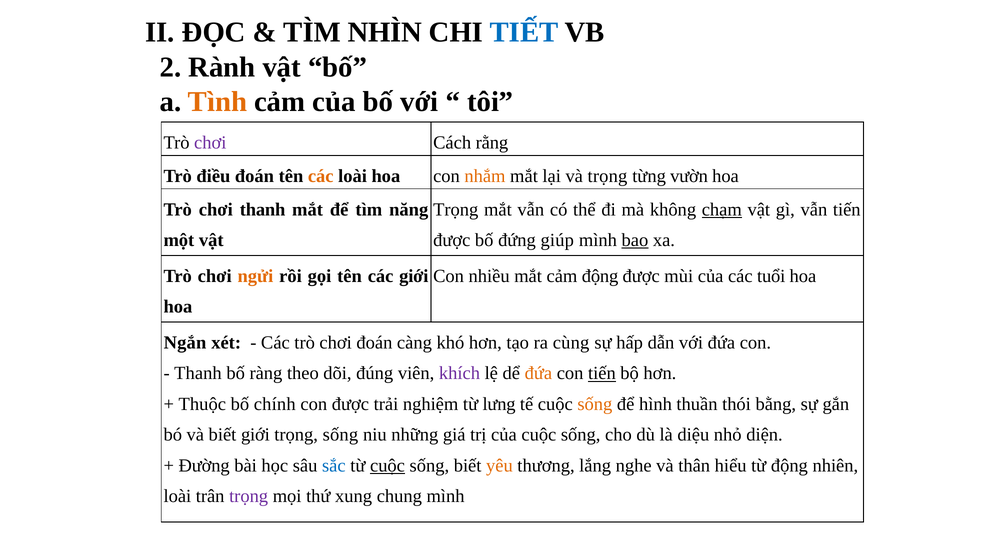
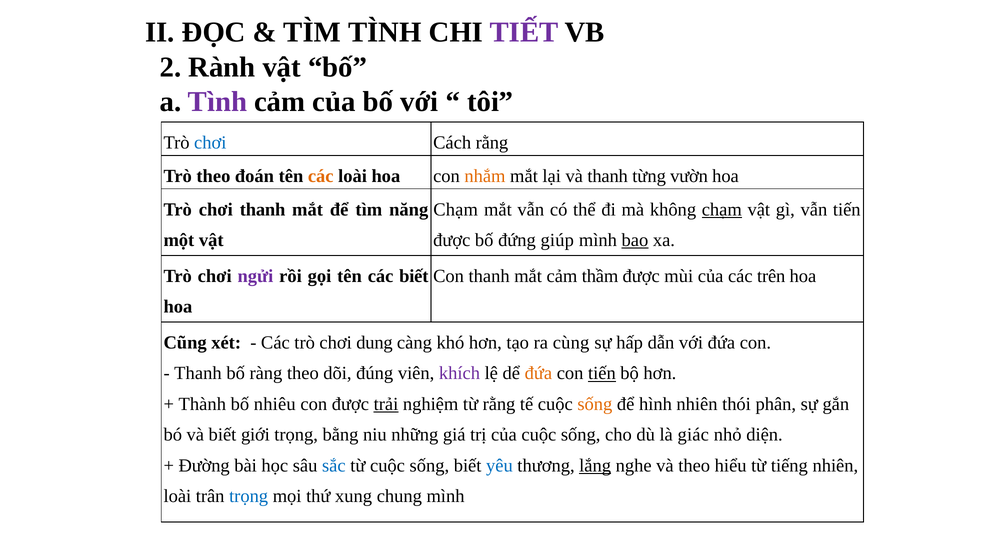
TÌM NHÌN: NHÌN -> TÌNH (385, 32)
TIẾT colour: blue -> purple (524, 32)
Tình colour: orange -> purple (217, 102)
chơi colour: purple -> blue (210, 143)
Trò điều: điều -> theo (213, 176)
và trọng: trọng -> thanh (608, 176)
Trọng: Trọng -> Chạm (456, 209)
ngửi colour: orange -> purple (255, 276)
các giới: giới -> biết (414, 276)
Con nhiều: nhiều -> thanh (489, 276)
cảm động: động -> thầm (600, 276)
tuổi: tuổi -> trên (771, 276)
Ngắn: Ngắn -> Cũng (185, 343)
chơi đoán: đoán -> dung (375, 343)
Thuộc: Thuộc -> Thành (202, 404)
chính: chính -> nhiêu (275, 404)
trải underline: none -> present (386, 404)
từ lưng: lưng -> rằng (499, 404)
hình thuần: thuần -> nhiên (697, 404)
bằng: bằng -> phân (776, 404)
trọng sống: sống -> bằng (340, 435)
diệu: diệu -> giác (693, 435)
cuộc underline: present -> none (388, 466)
yêu colour: orange -> blue (499, 466)
lắng underline: none -> present (595, 466)
và thân: thân -> theo (694, 466)
từ động: động -> tiếng (789, 466)
trọng colour: purple -> blue (249, 496)
